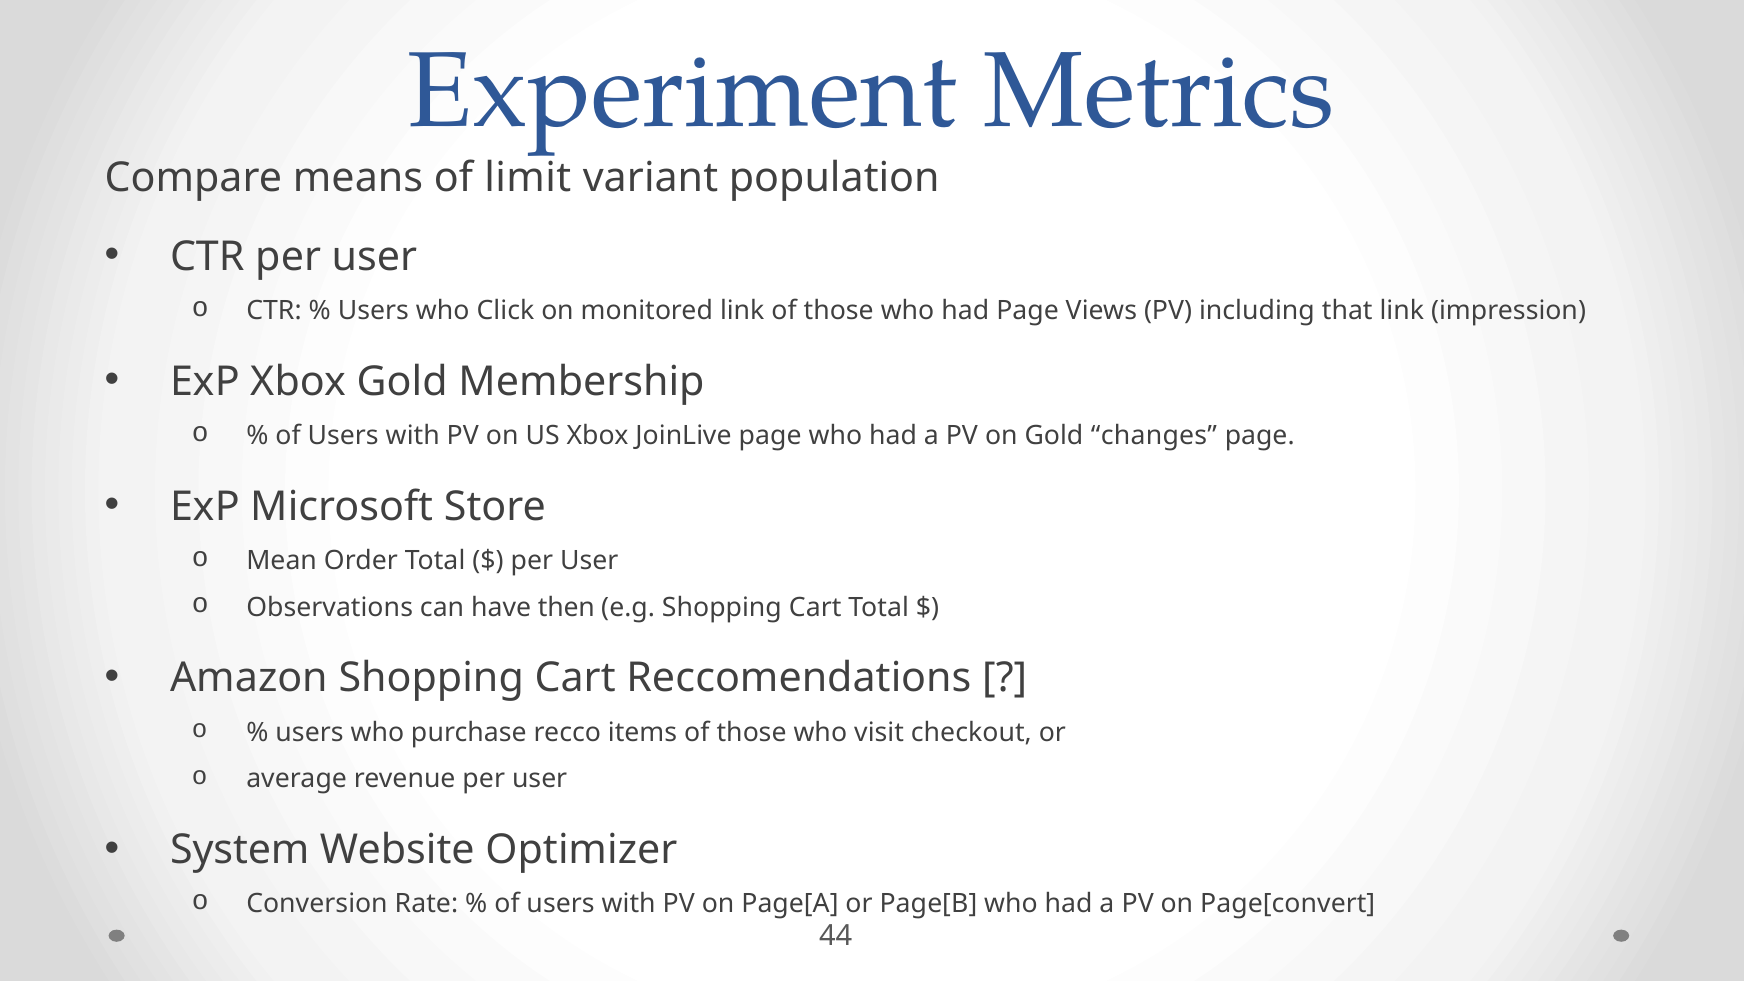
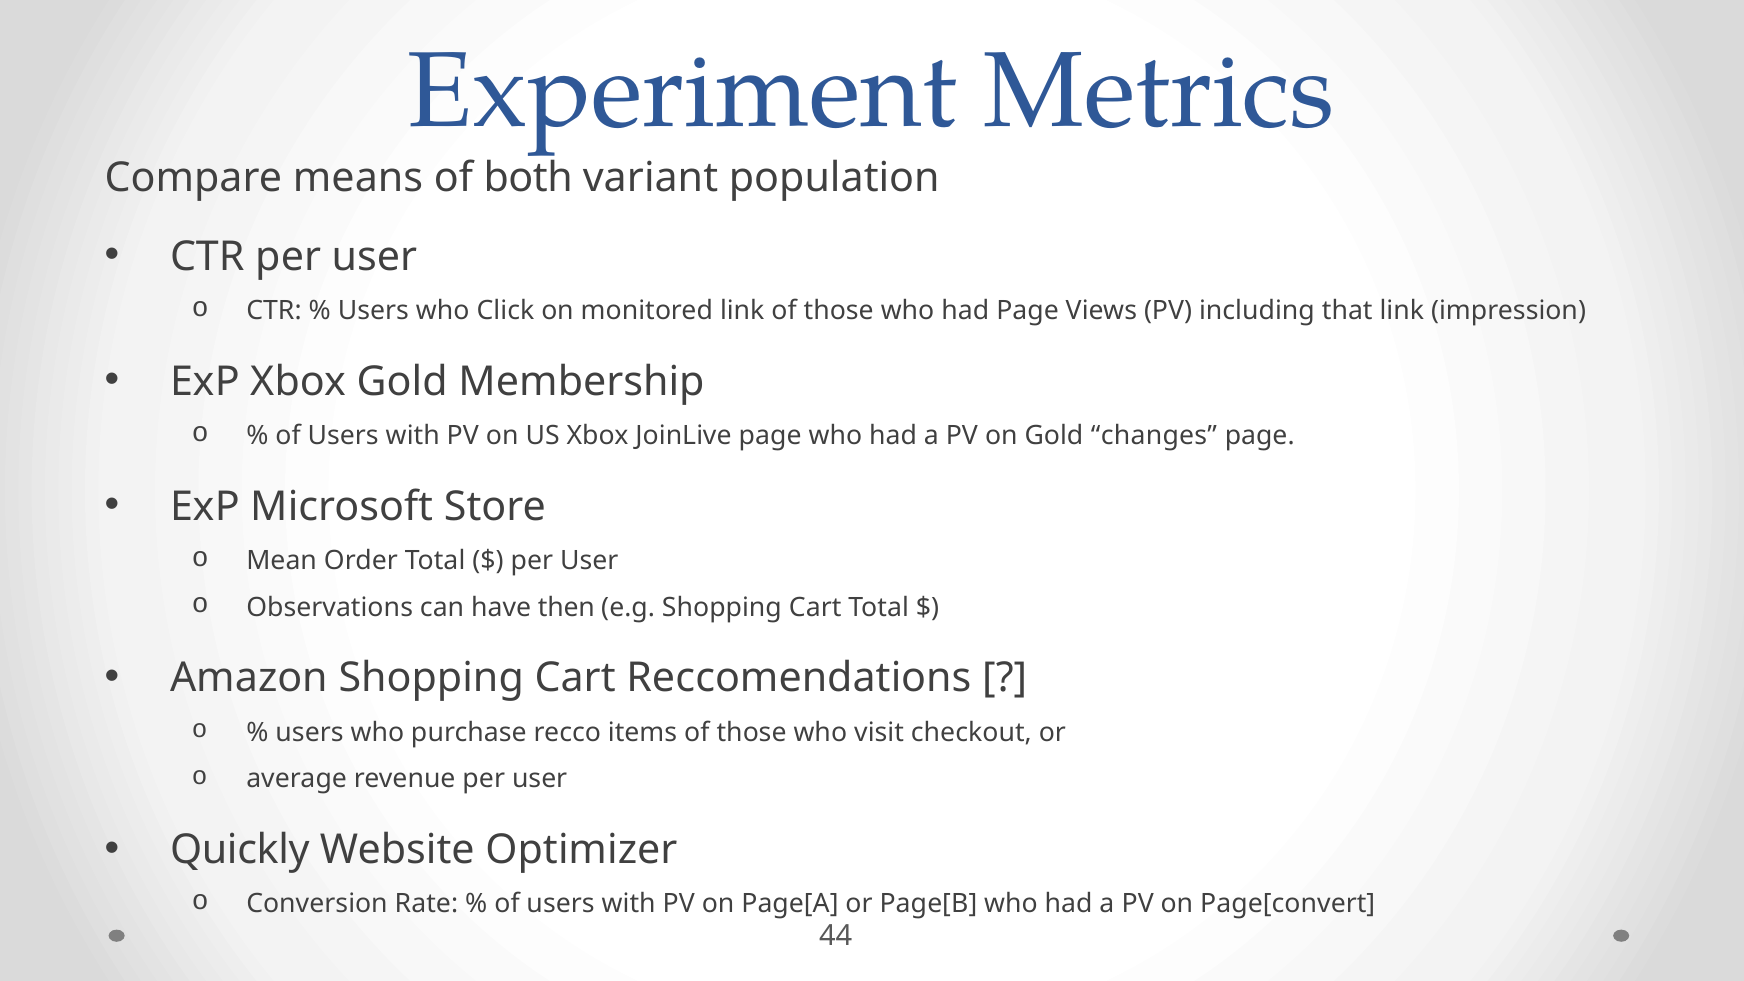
limit: limit -> both (528, 178)
System: System -> Quickly (240, 850)
